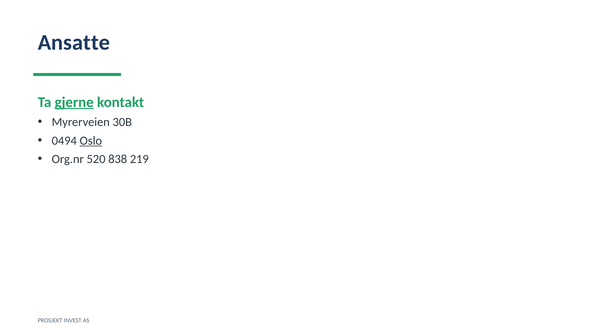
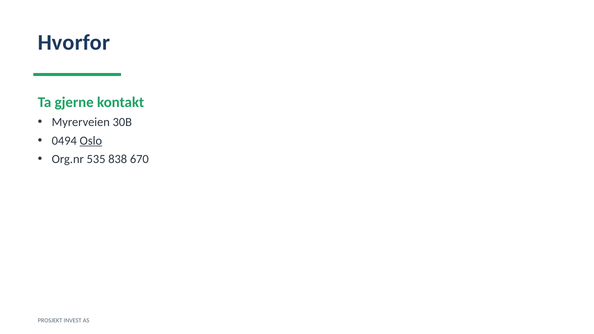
Ansatte: Ansatte -> Hvorfor (74, 42)
gjerne underline: present -> none (74, 102)
520: 520 -> 535 (96, 159)
219: 219 -> 670 (139, 159)
